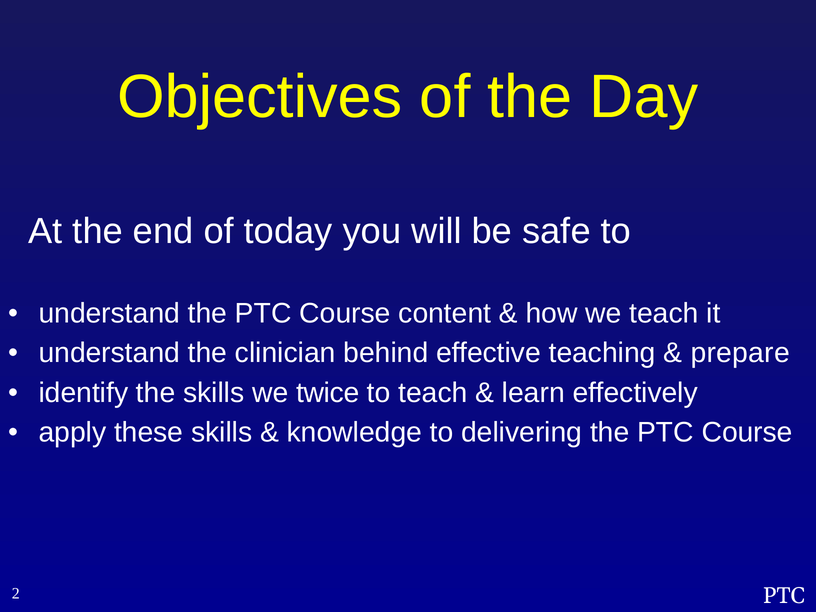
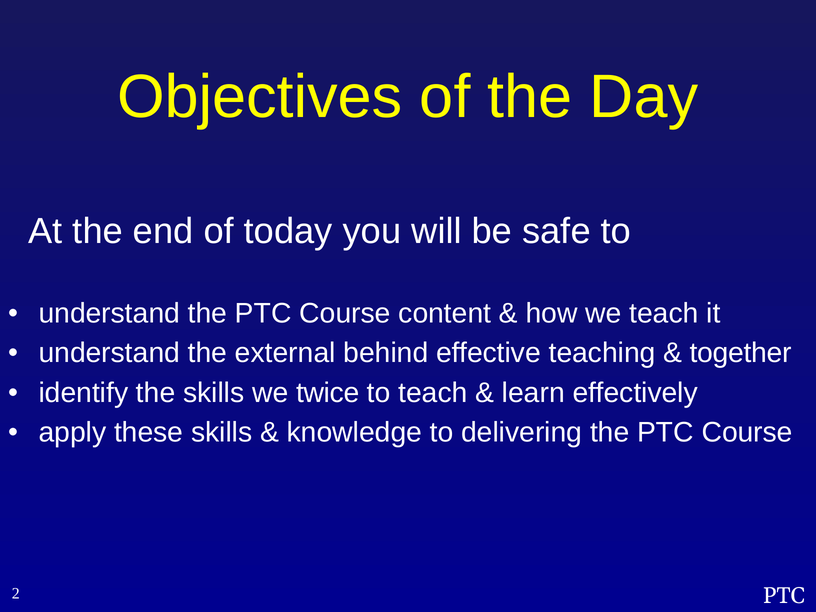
clinician: clinician -> external (285, 353)
prepare: prepare -> together (741, 353)
